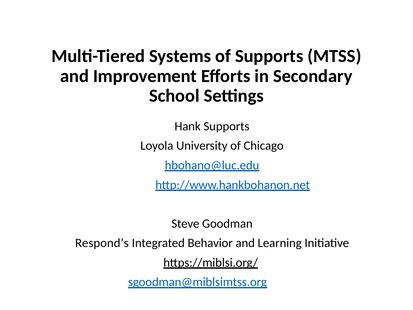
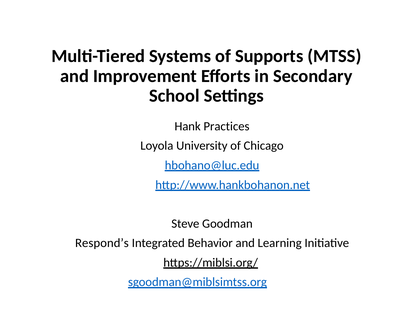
Hank Supports: Supports -> Practices (227, 126)
